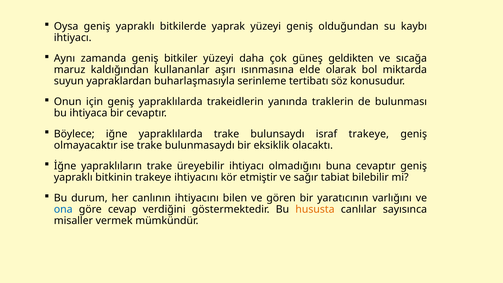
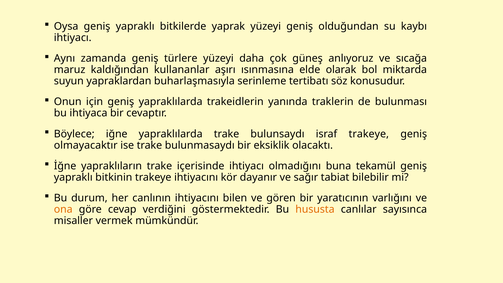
bitkiler: bitkiler -> türlere (181, 58)
geldikten: geldikten -> anlıyoruz (351, 58)
üreyebilir: üreyebilir -> içerisinde (201, 166)
buna cevaptır: cevaptır -> tekamül (376, 166)
etmiştir: etmiştir -> dayanır (258, 177)
ona colour: blue -> orange (63, 209)
